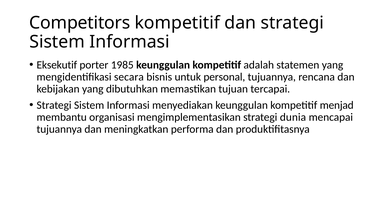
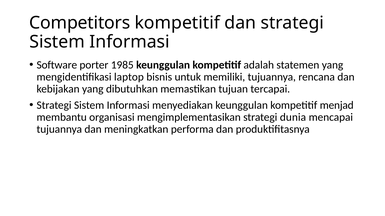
Eksekutif: Eksekutif -> Software (57, 65)
secara: secara -> laptop (129, 77)
personal: personal -> memiliki (224, 77)
